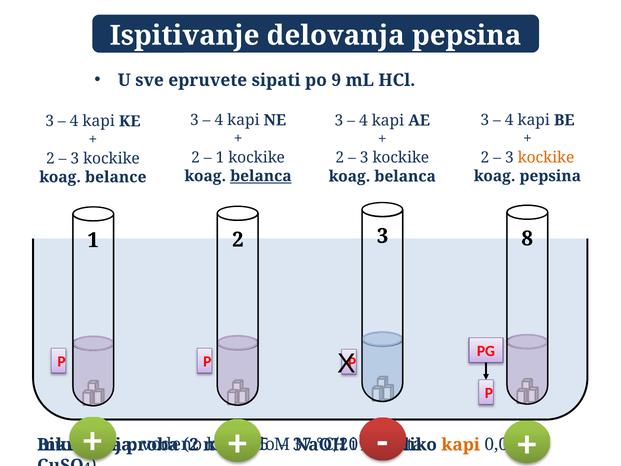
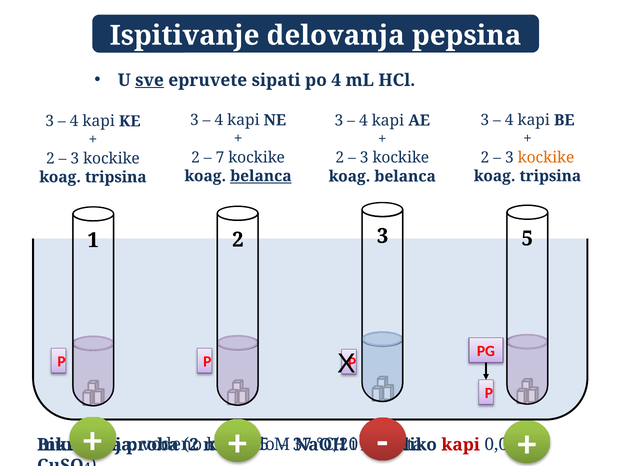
sve underline: none -> present (149, 80)
po 9: 9 -> 4 (336, 80)
1: 1 -> 7 (220, 157)
pepsina: pepsina -> tripsina (550, 176)
belance: belance -> tripsina (116, 177)
8: 8 -> 5 (527, 238)
kapi colour: orange -> red (461, 444)
